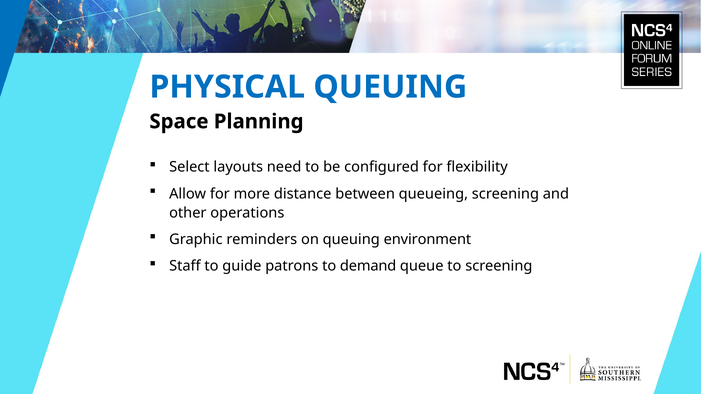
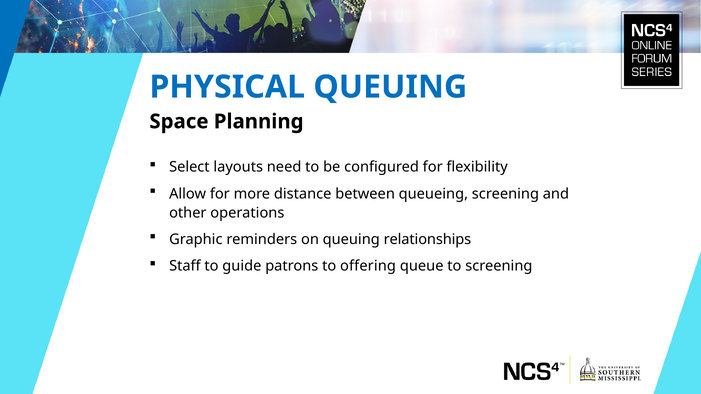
environment: environment -> relationships (427, 240)
demand: demand -> offering (368, 266)
